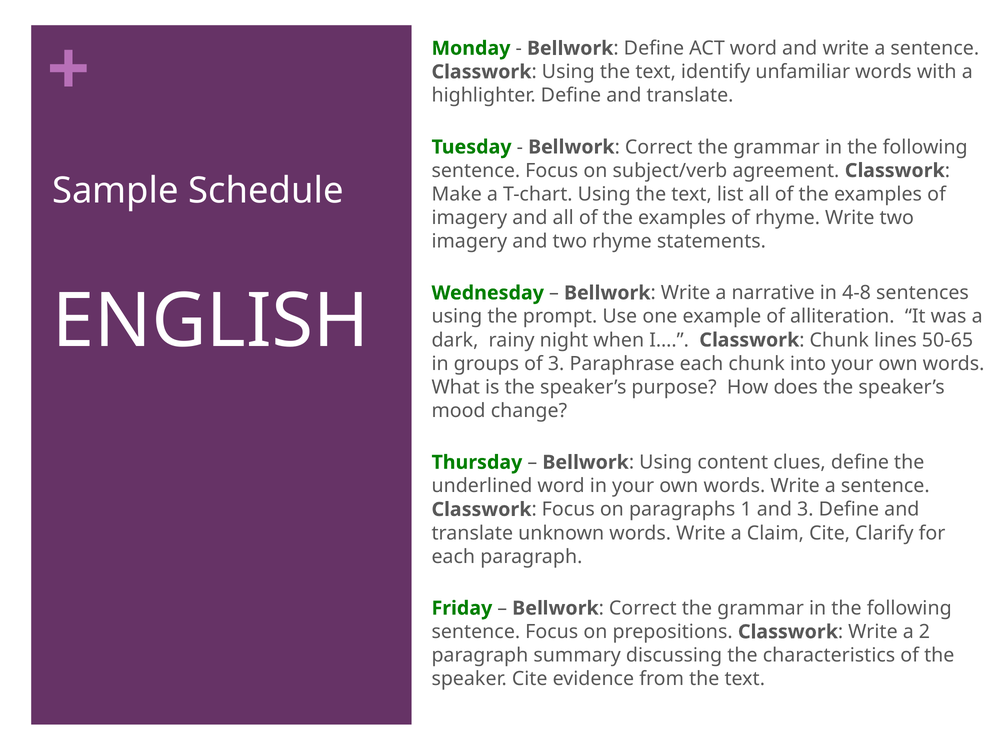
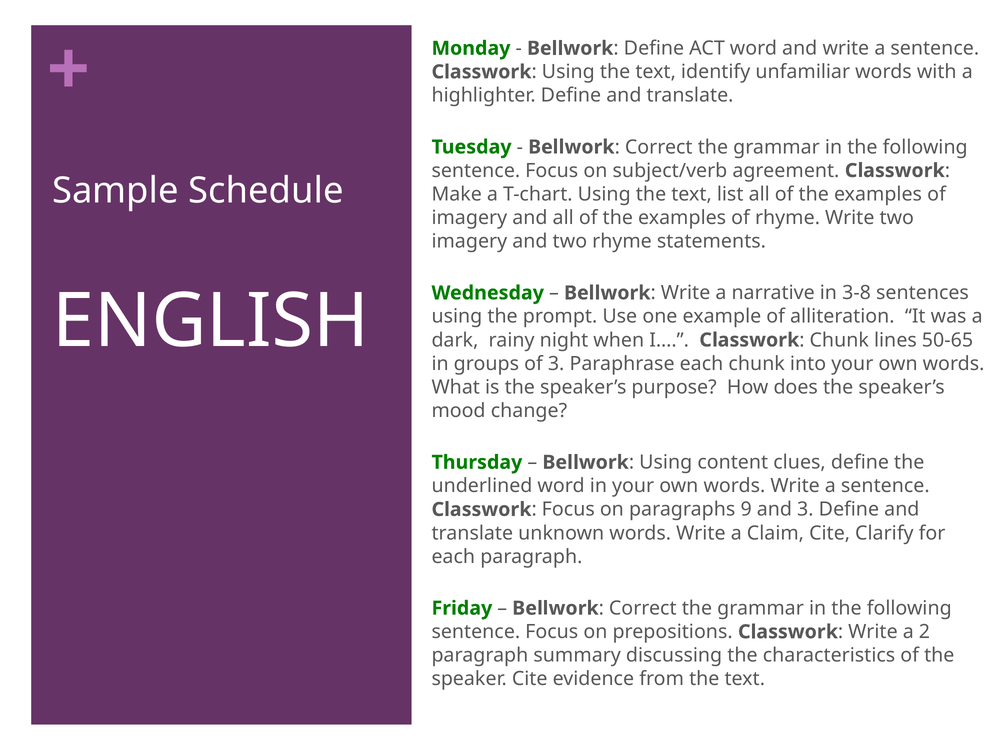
4-8: 4-8 -> 3-8 (857, 293)
1: 1 -> 9 (746, 510)
